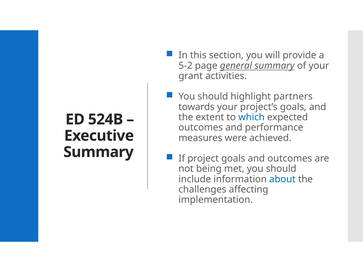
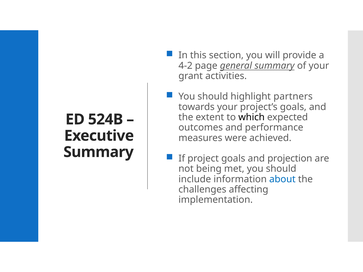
5-2: 5-2 -> 4-2 (186, 66)
which colour: blue -> black (252, 117)
and outcomes: outcomes -> projection (290, 159)
